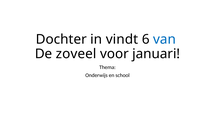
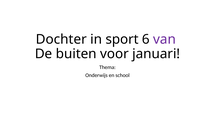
vindt: vindt -> sport (122, 39)
van colour: blue -> purple (164, 39)
zoveel: zoveel -> buiten (76, 54)
